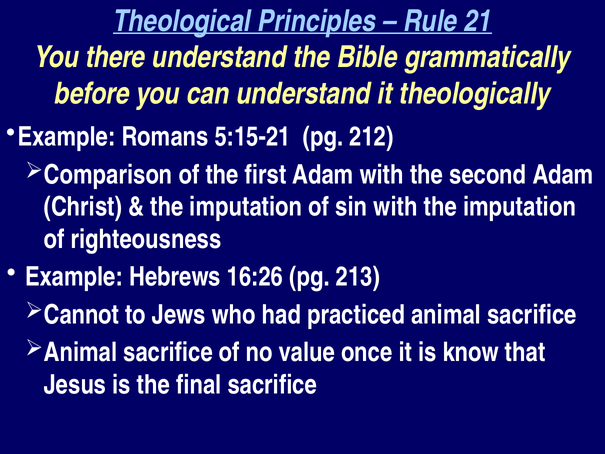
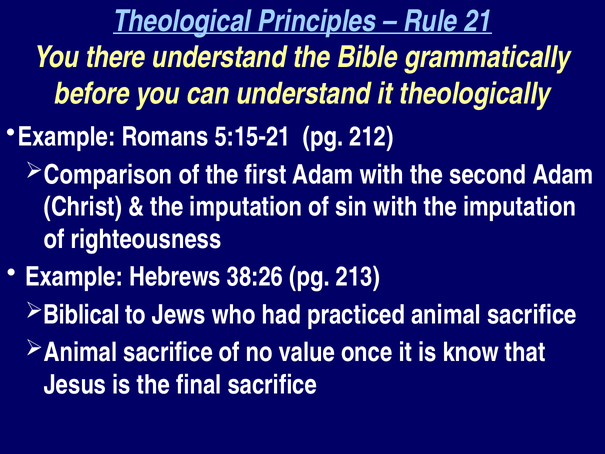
16:26: 16:26 -> 38:26 (255, 277)
Cannot: Cannot -> Biblical (82, 315)
